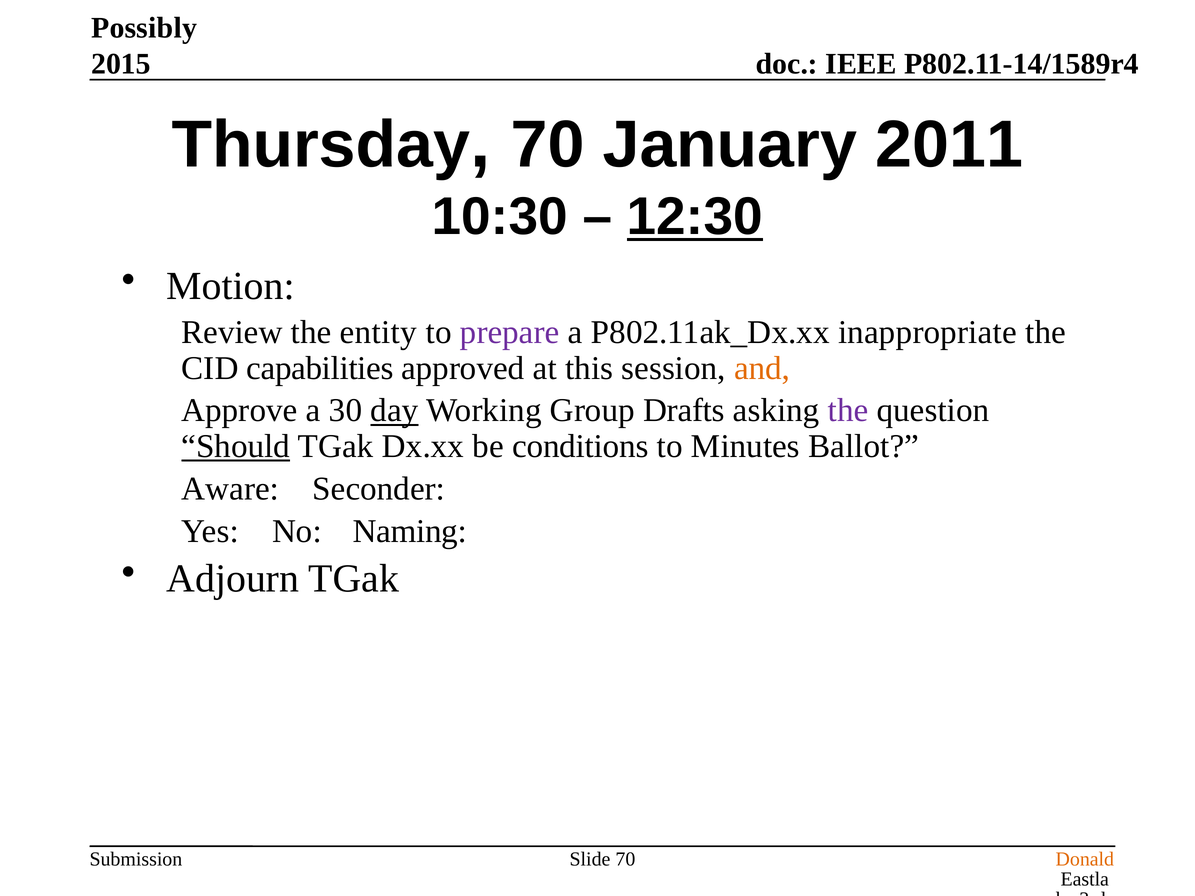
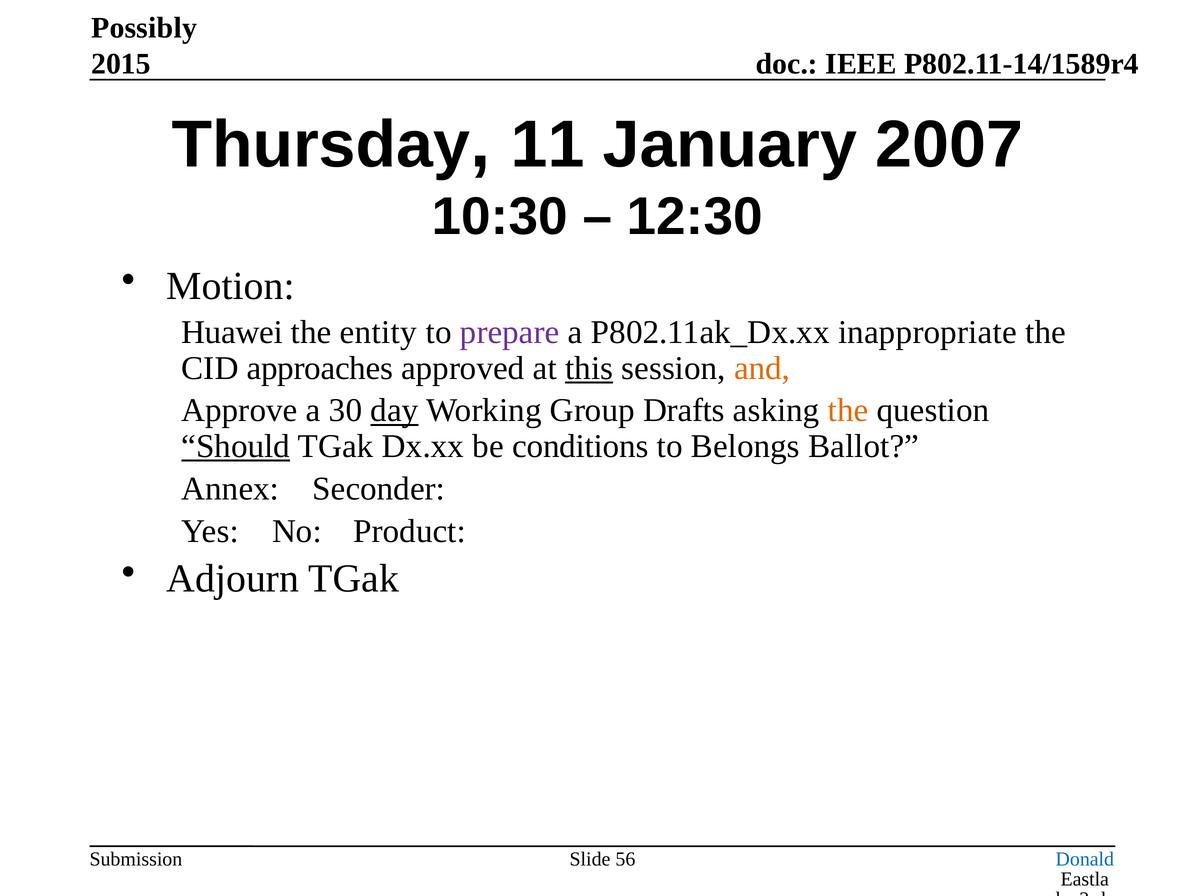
70: 70 -> 11 (548, 145)
2011: 2011 -> 2007 (949, 145)
12:30 underline: present -> none (695, 217)
Review: Review -> Huawei (232, 332)
capabilities: capabilities -> approaches (320, 368)
this underline: none -> present (589, 368)
the colour: purple -> orange (848, 411)
Minutes: Minutes -> Belongs (745, 446)
Aware: Aware -> Annex (230, 489)
Naming: Naming -> Product (410, 531)
Donald colour: orange -> blue (1085, 860)
Slide 70: 70 -> 56 (625, 860)
